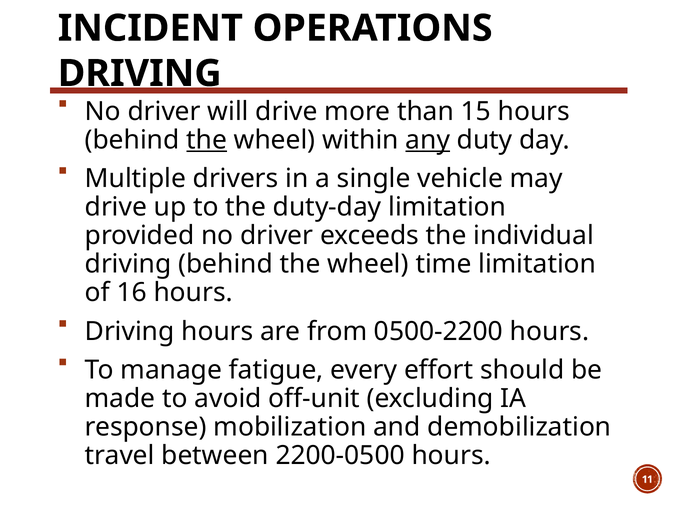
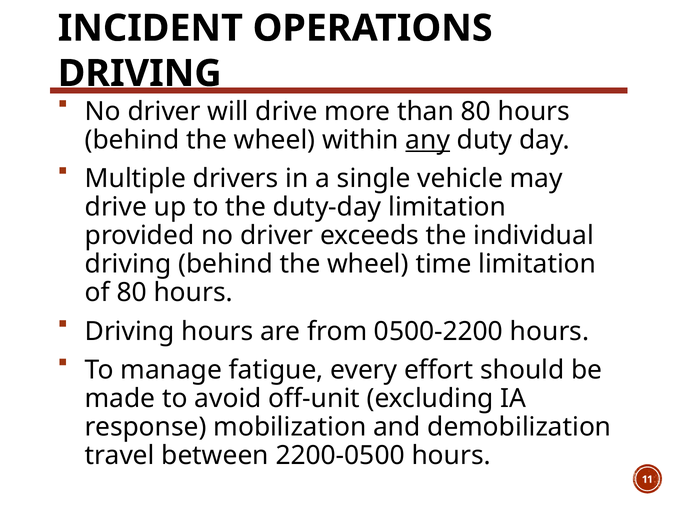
than 15: 15 -> 80 (476, 112)
the underline: present -> none (207, 140)
of 16: 16 -> 80 (132, 293)
